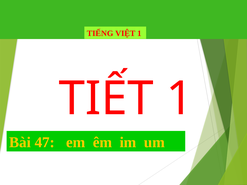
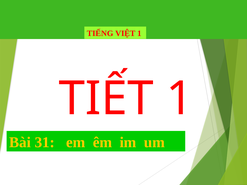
47: 47 -> 31 (45, 142)
